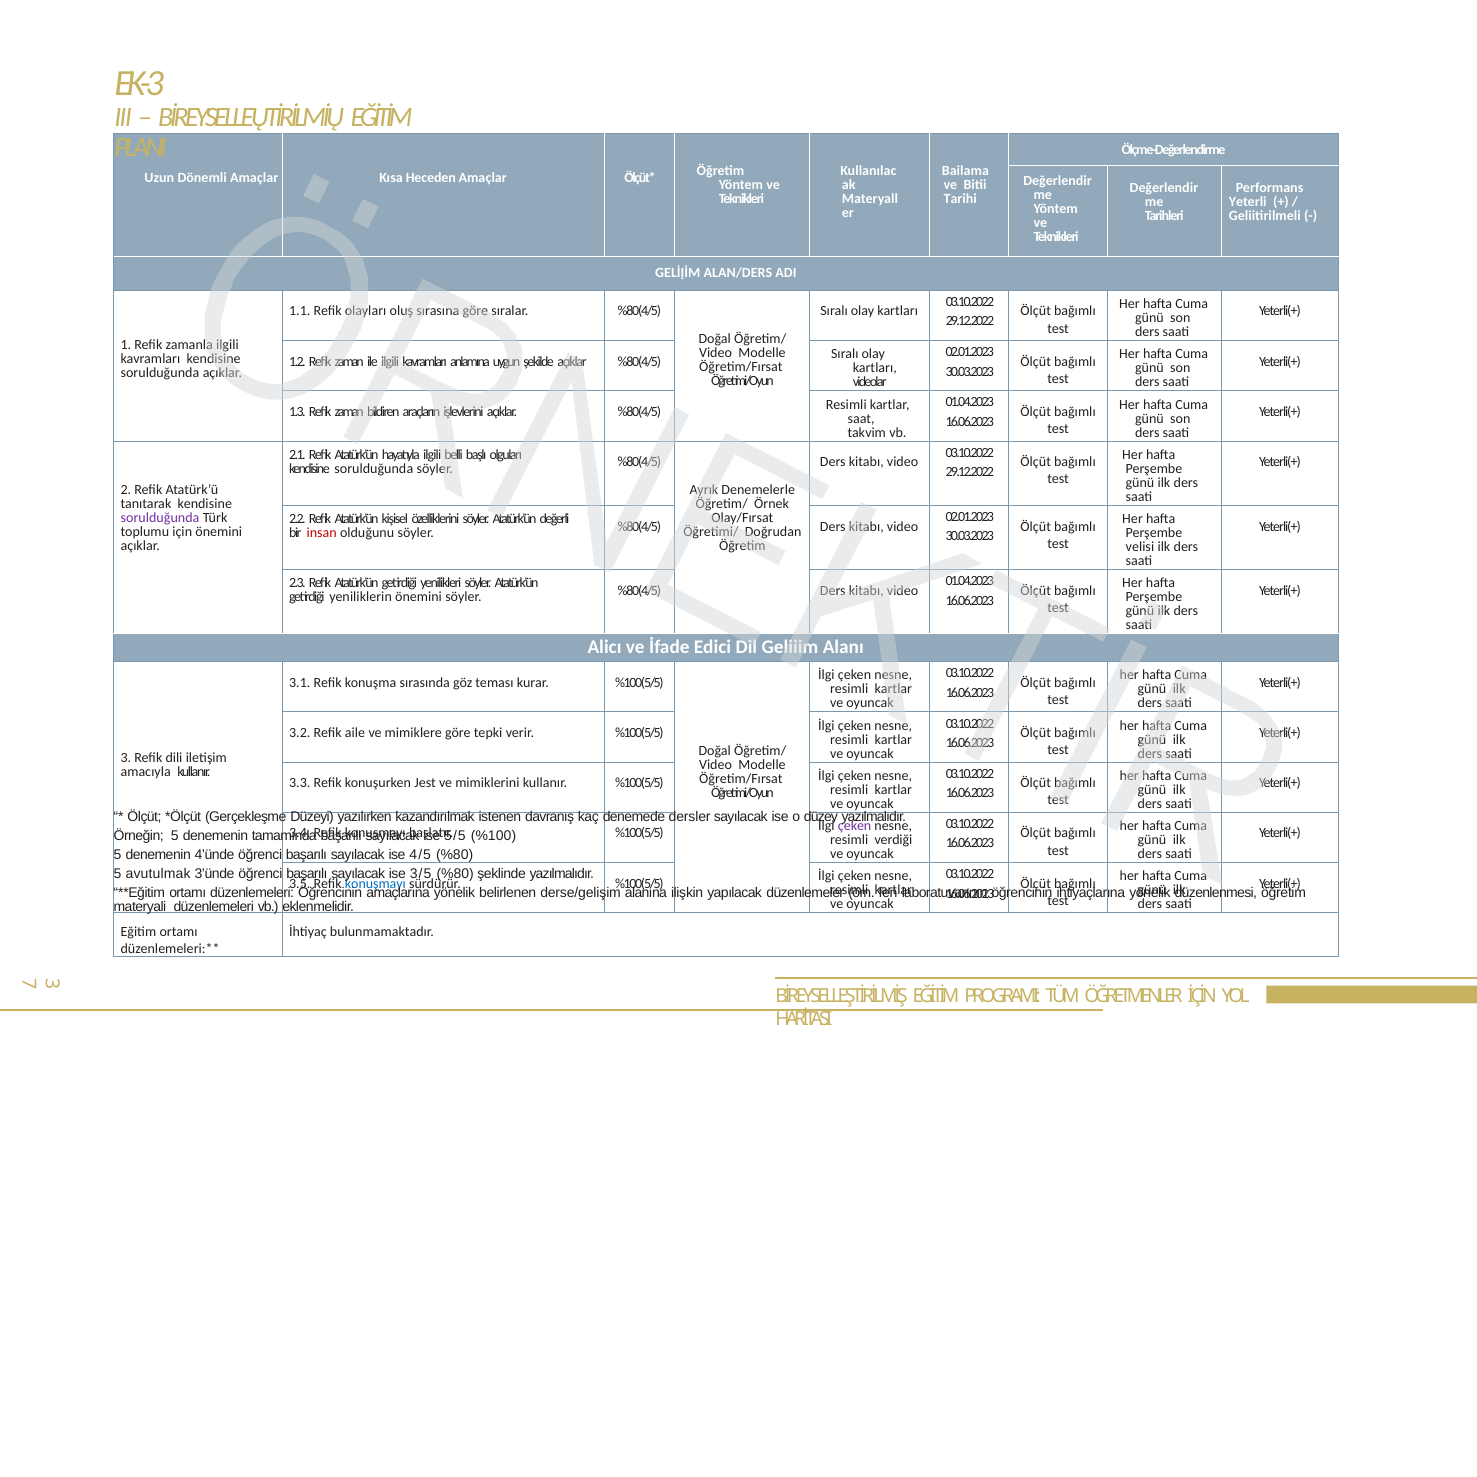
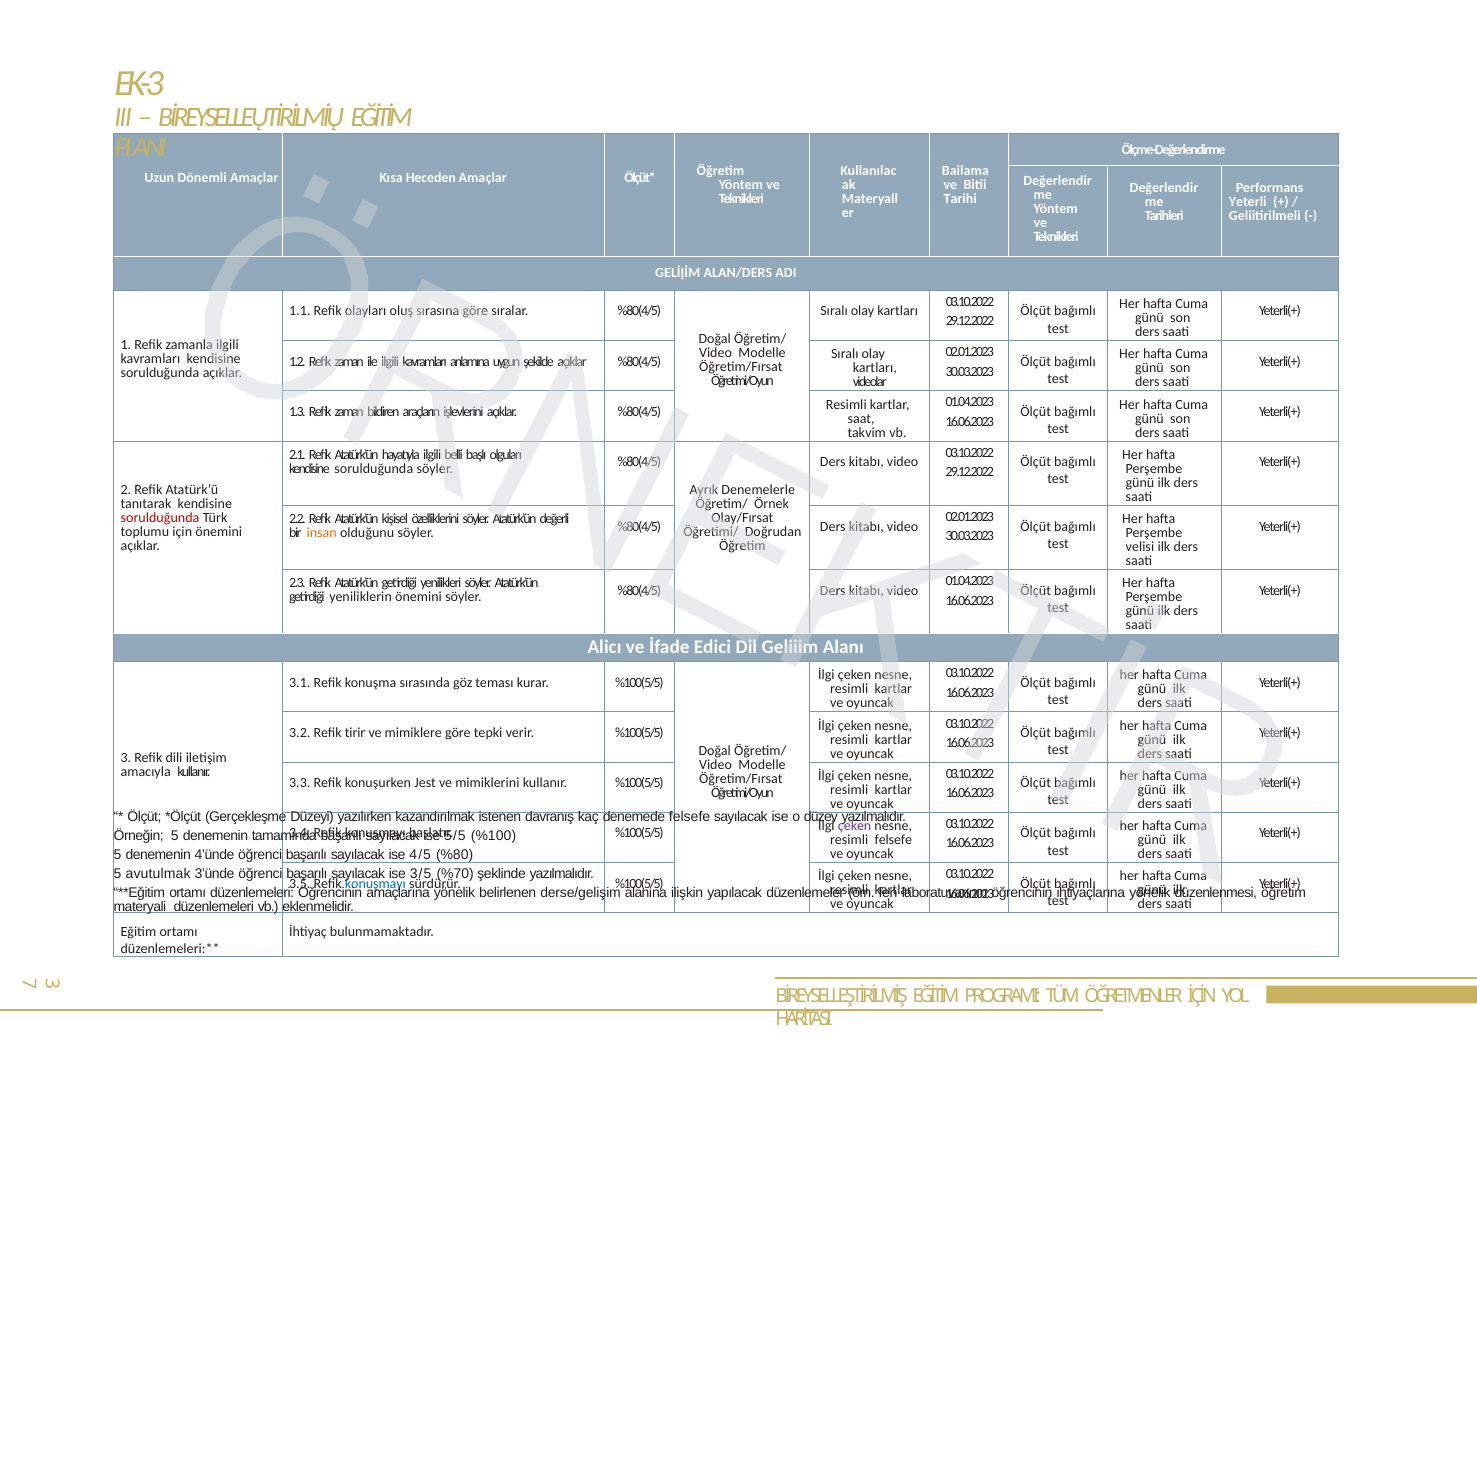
sorulduğunda colour: purple -> red (160, 518)
insan colour: red -> orange (322, 533)
aile: aile -> tirir (355, 733)
denemede dersler: dersler -> felsefe (690, 817)
resimli verdiği: verdiği -> felsefe (893, 840)
3/5 %80: %80 -> %70 (455, 874)
